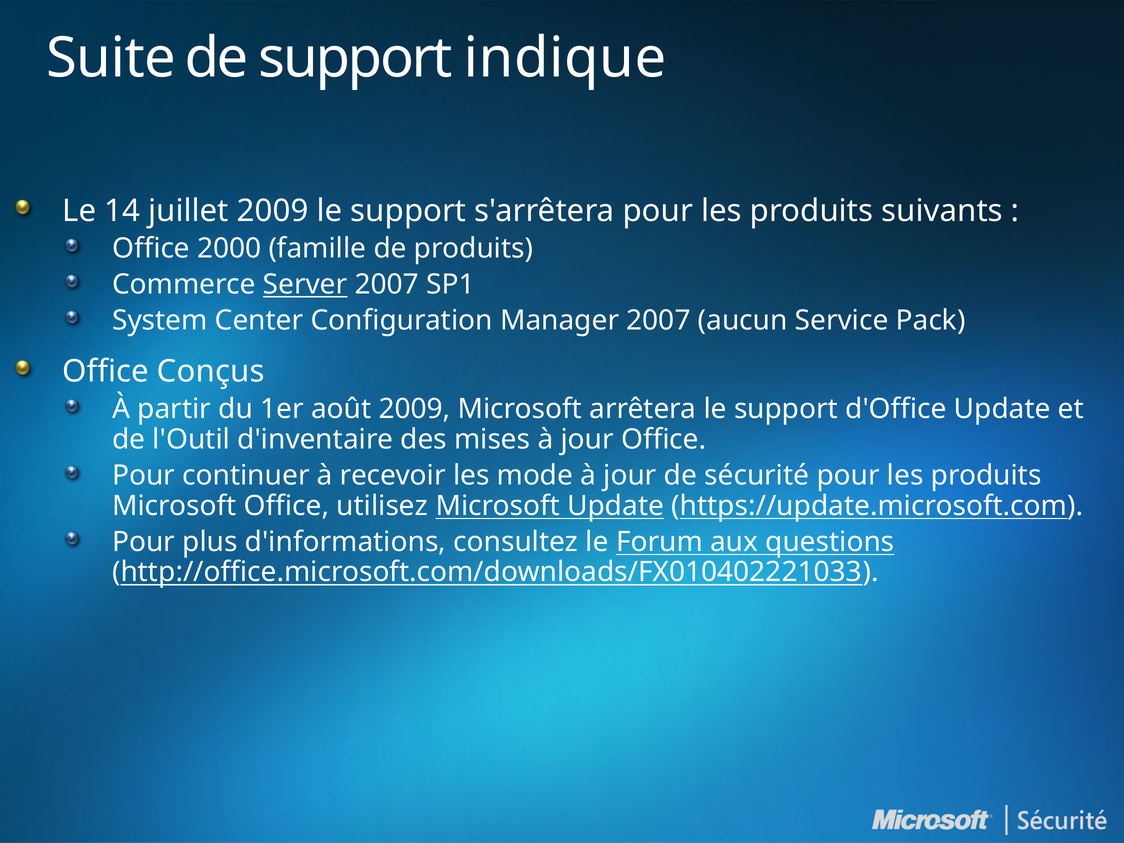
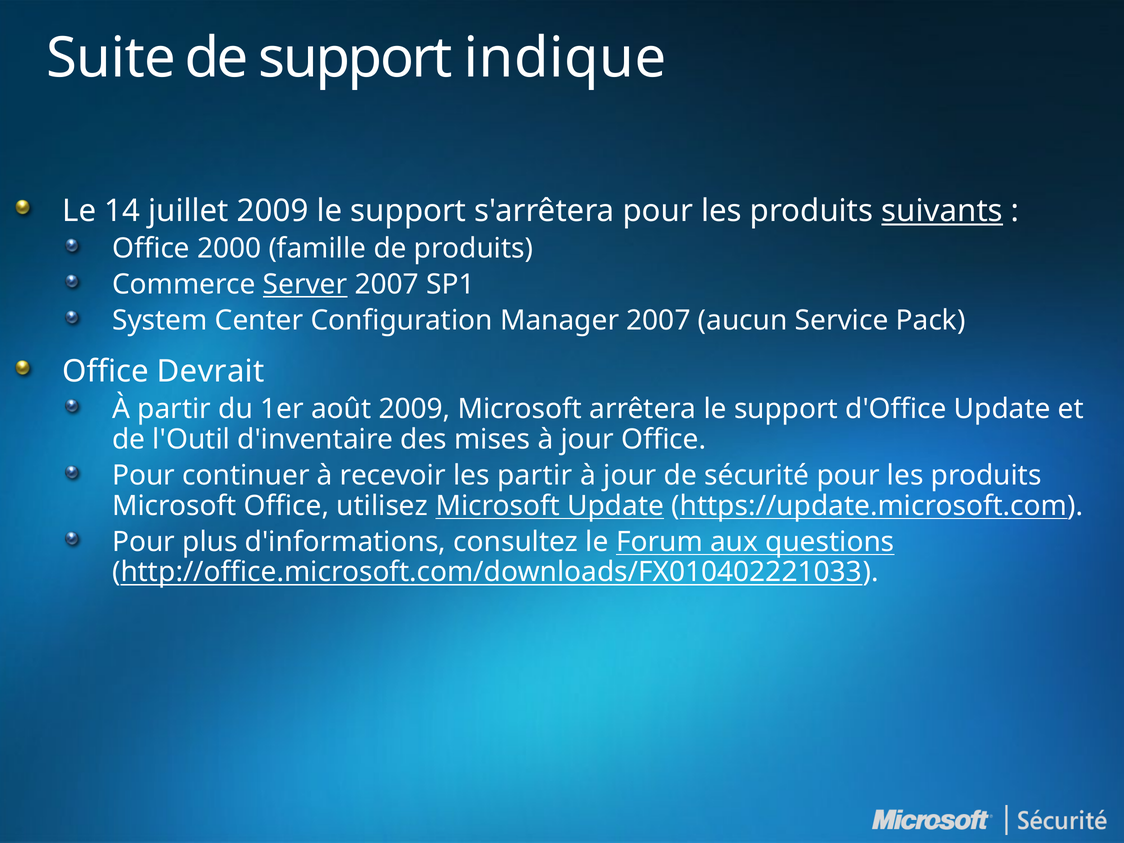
suivants underline: none -> present (942, 211)
Conçus: Conçus -> Devrait (211, 371)
les mode: mode -> partir (535, 475)
